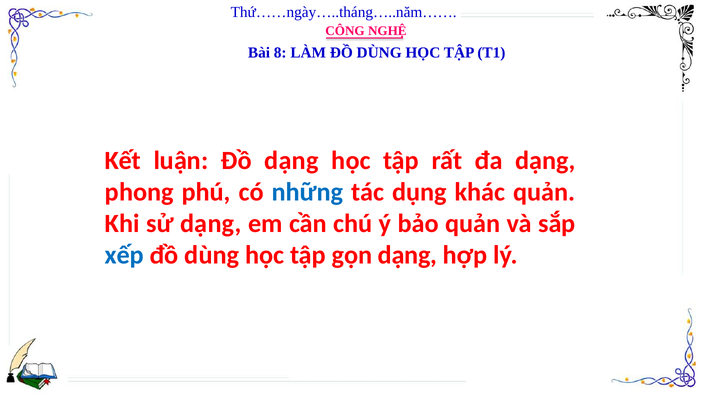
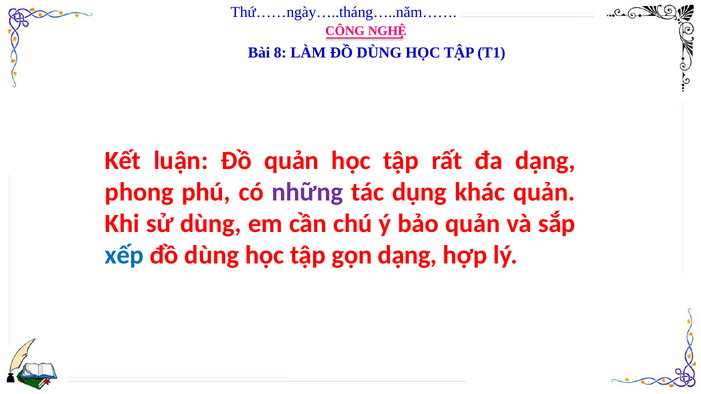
Đồ dạng: dạng -> quản (292, 161)
những colour: blue -> purple (307, 192)
sử dạng: dạng -> dùng (211, 224)
